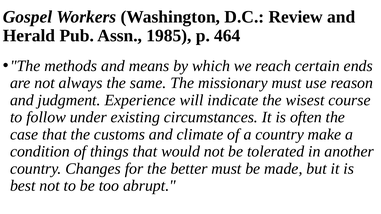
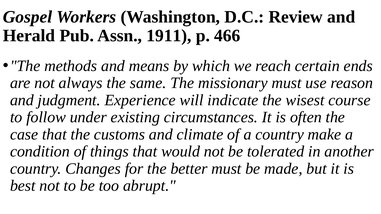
1985: 1985 -> 1911 (169, 36)
464: 464 -> 466 (227, 36)
